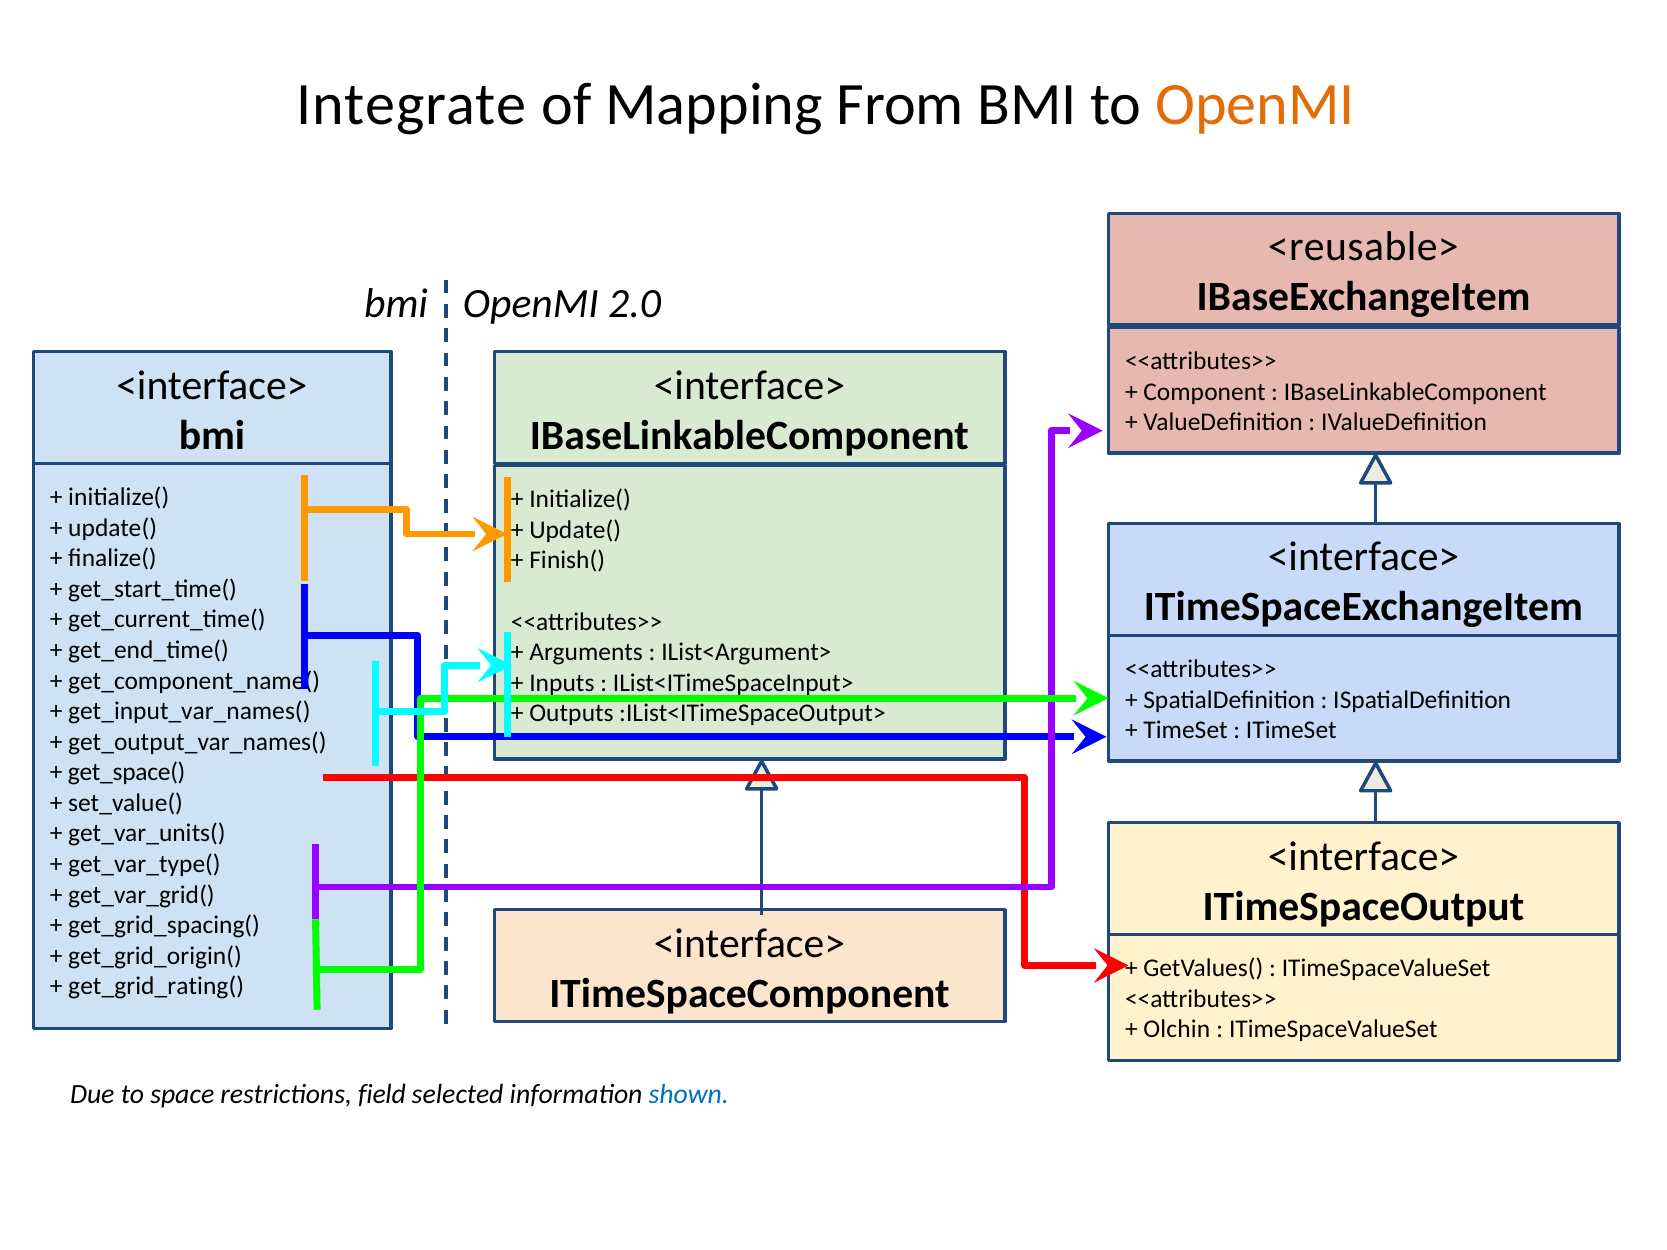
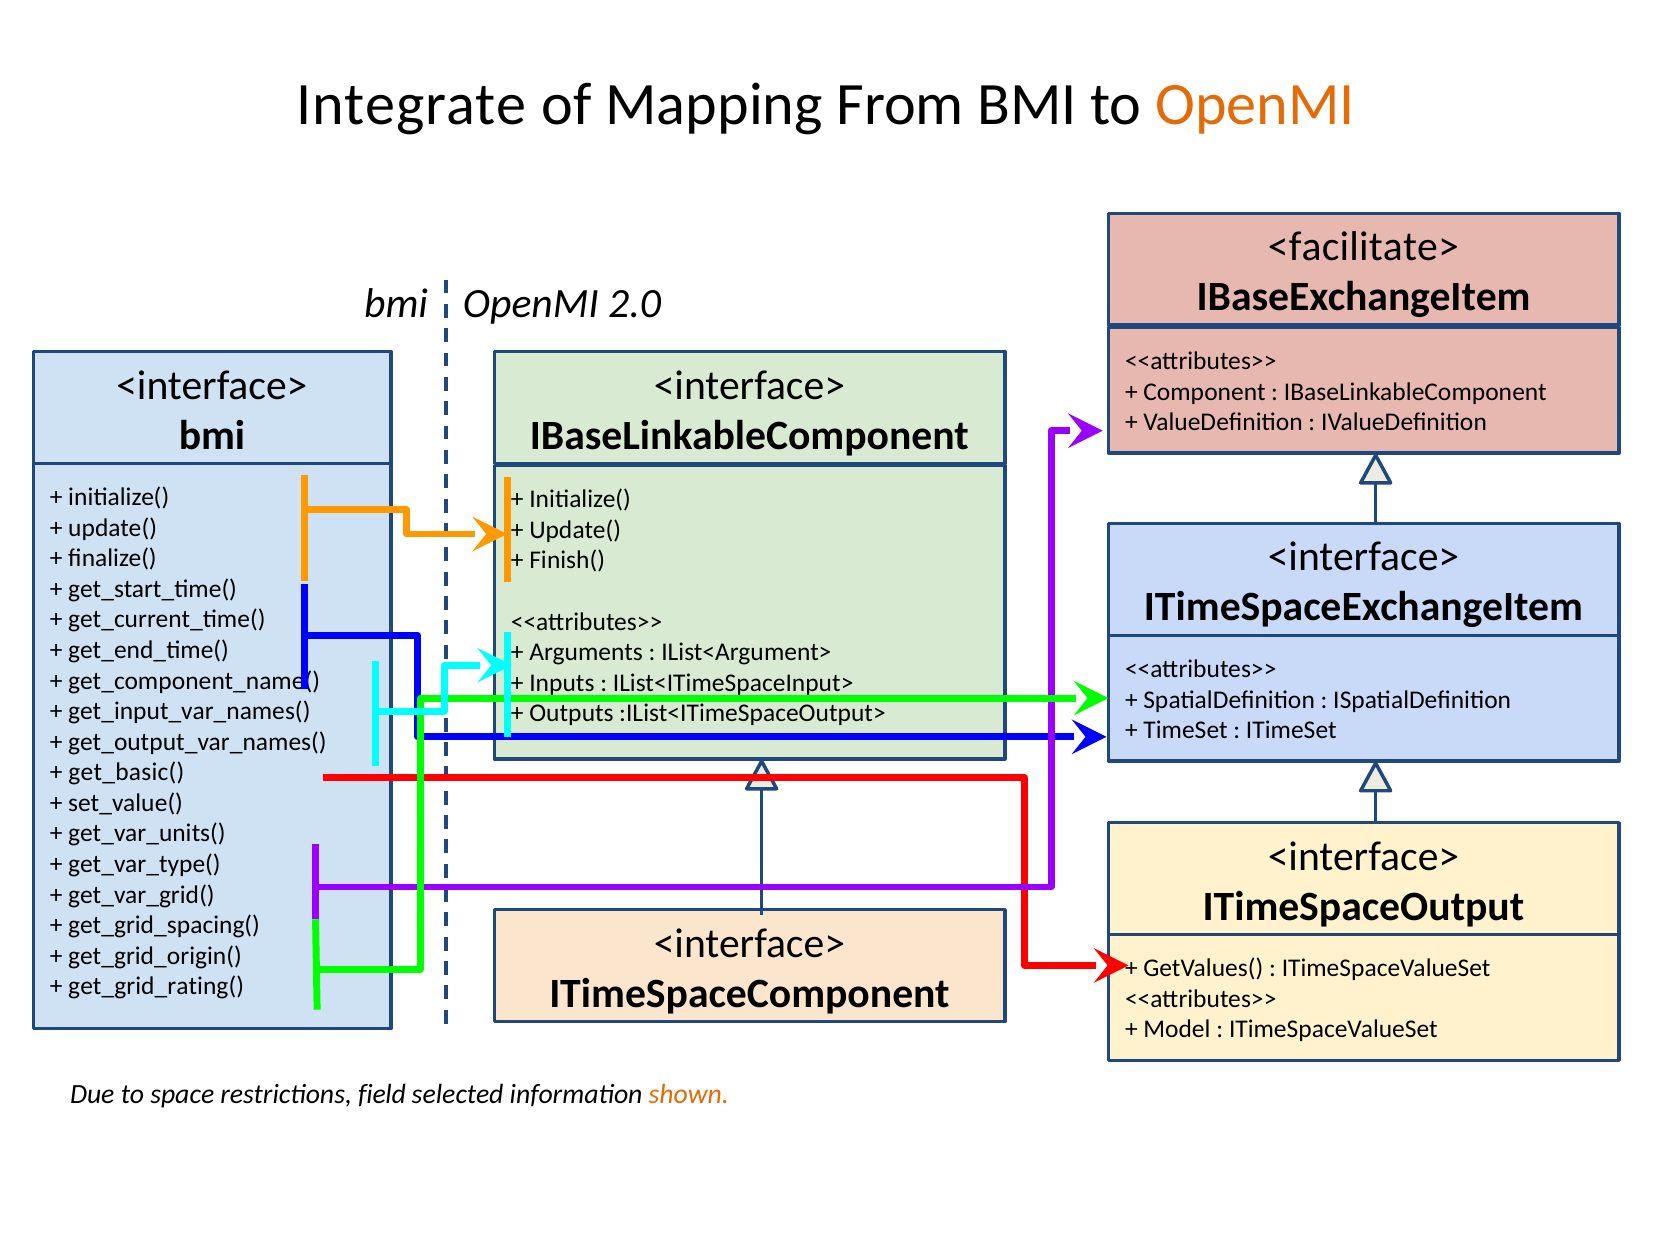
<reusable>: <reusable> -> <facilitate> (1363, 247)
get_space(: get_space( -> get_basic( (126, 773)
Olchin: Olchin -> Model (1177, 1030)
shown colour: blue -> orange (689, 1095)
